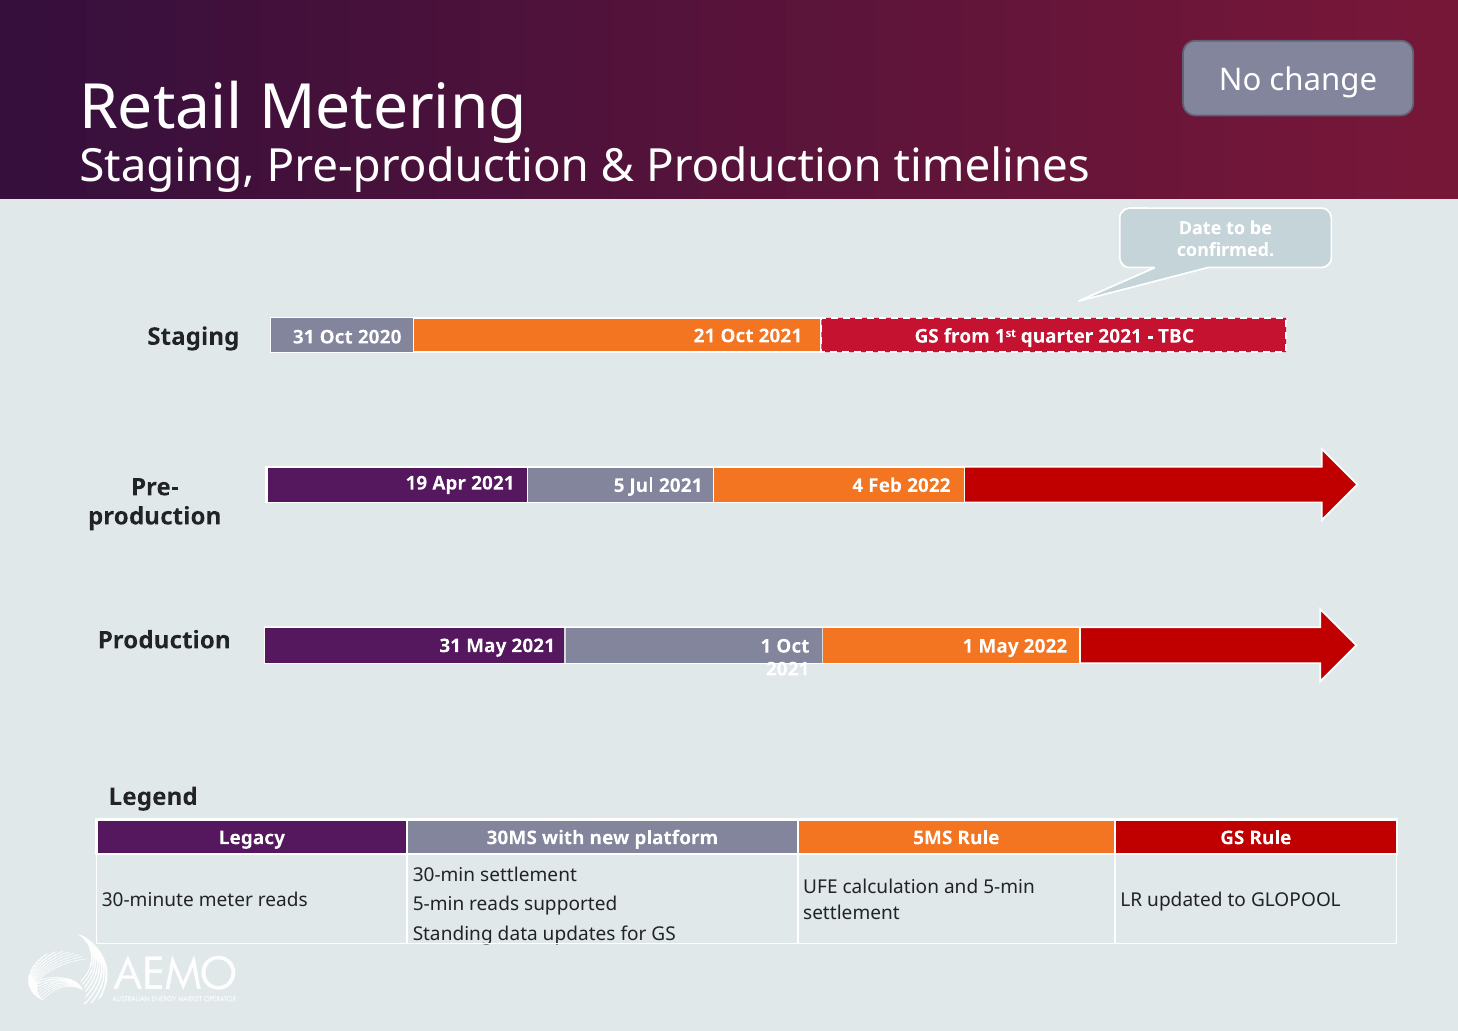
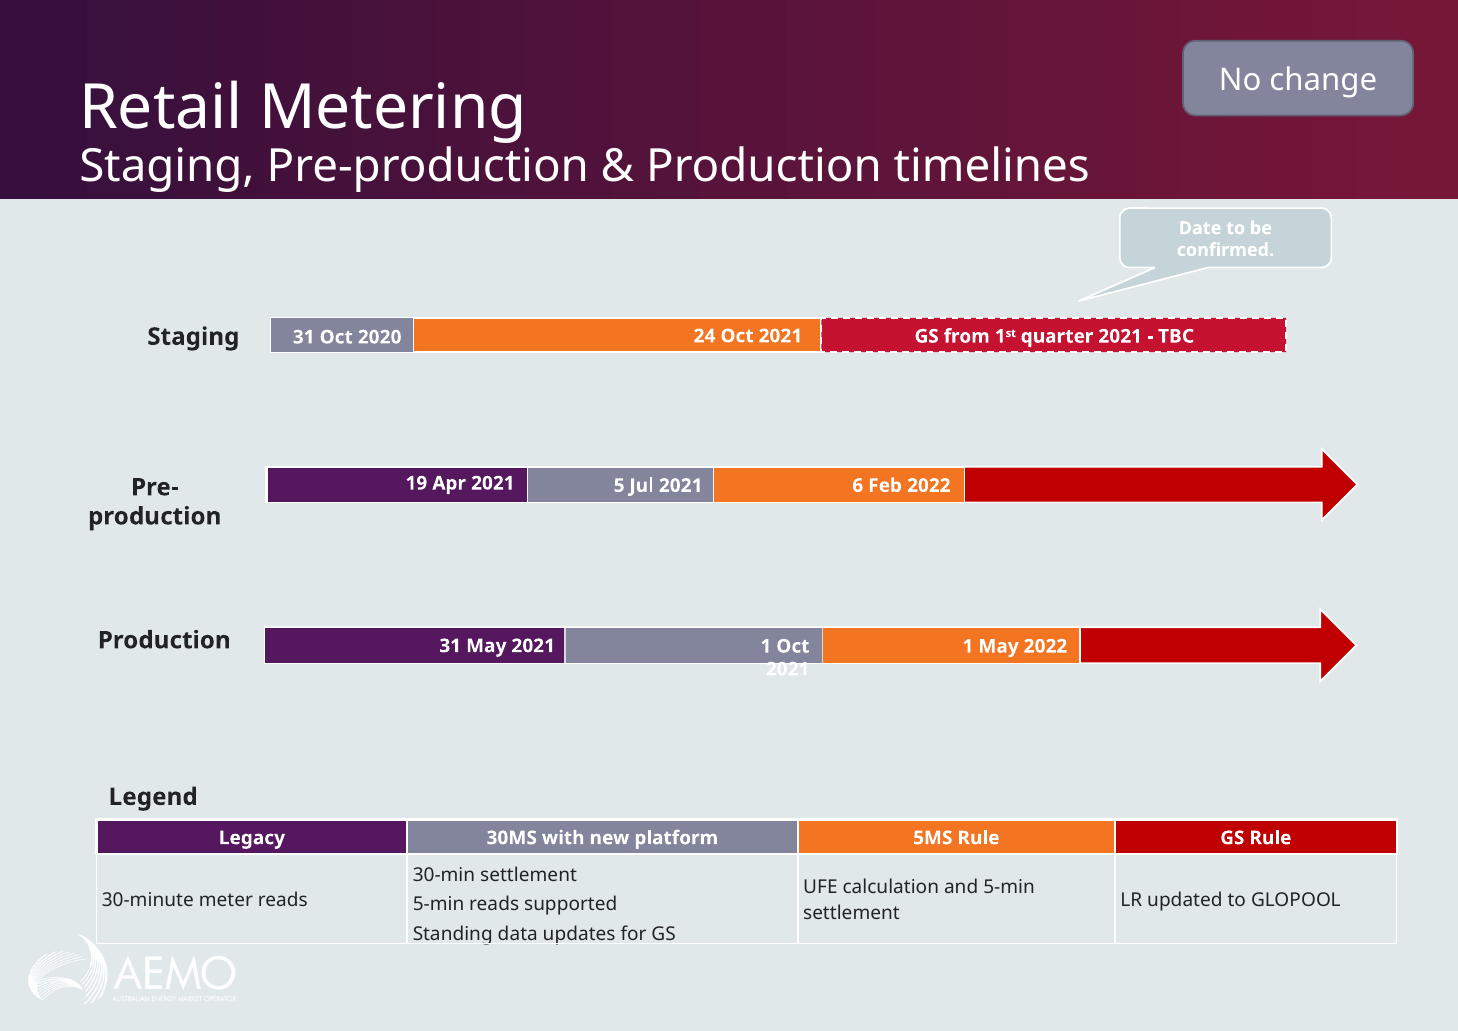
21: 21 -> 24 (705, 336)
4: 4 -> 6 (858, 486)
